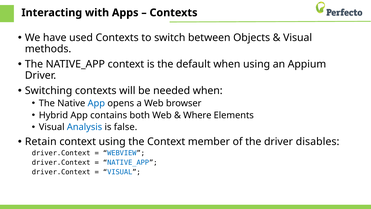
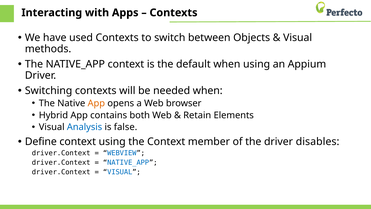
App colour: blue -> orange (96, 103)
Where: Where -> Retain (197, 115)
Retain: Retain -> Define (41, 141)
